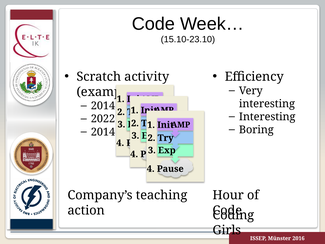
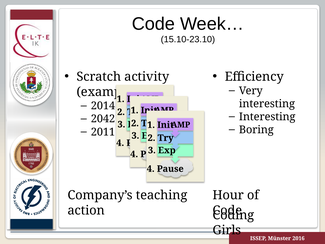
2022: 2022 -> 2042 (103, 119)
2014: 2014 -> 2011 (103, 132)
